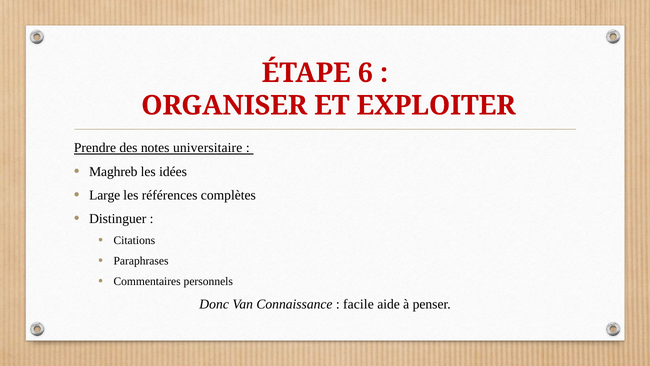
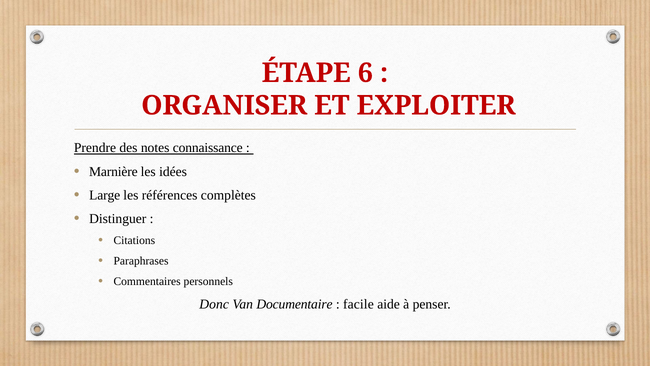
universitaire: universitaire -> connaissance (208, 148)
Maghreb: Maghreb -> Marnière (113, 171)
Connaissance: Connaissance -> Documentaire (294, 304)
